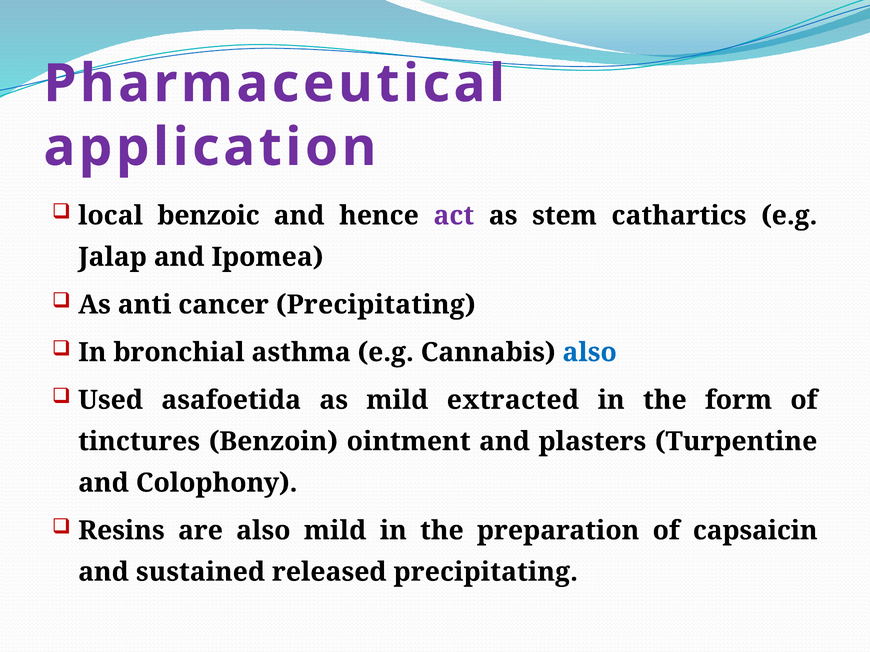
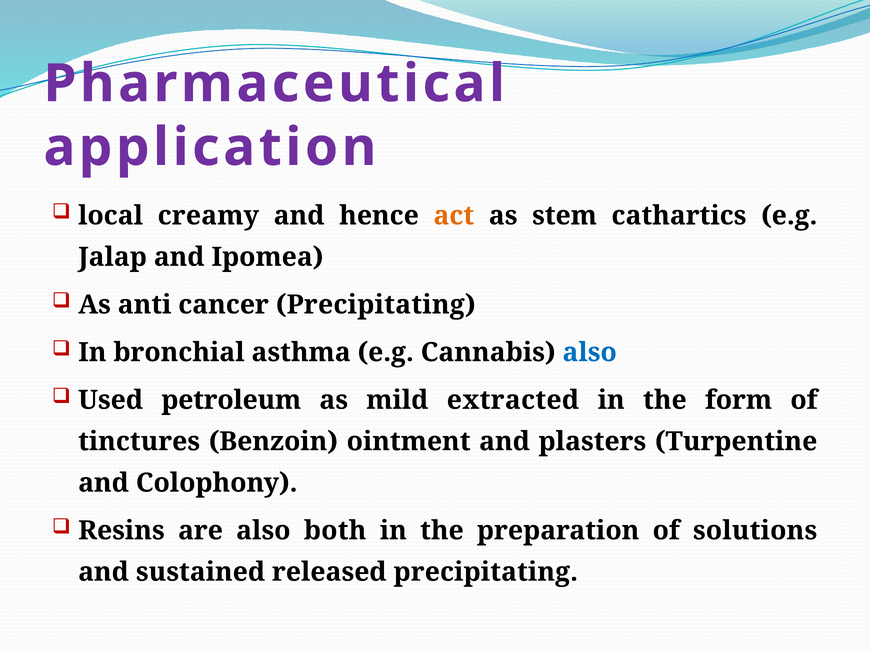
benzoic: benzoic -> creamy (208, 216)
act colour: purple -> orange (454, 216)
asafoetida: asafoetida -> petroleum (231, 400)
also mild: mild -> both (335, 531)
capsaicin: capsaicin -> solutions (755, 531)
